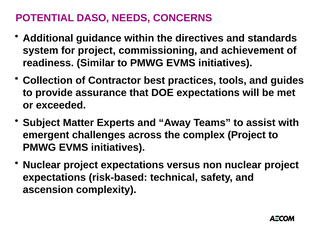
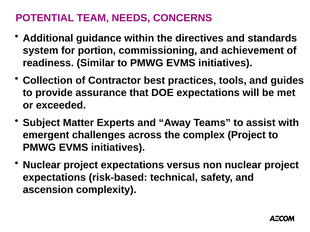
DASO: DASO -> TEAM (93, 18)
for project: project -> portion (97, 51)
